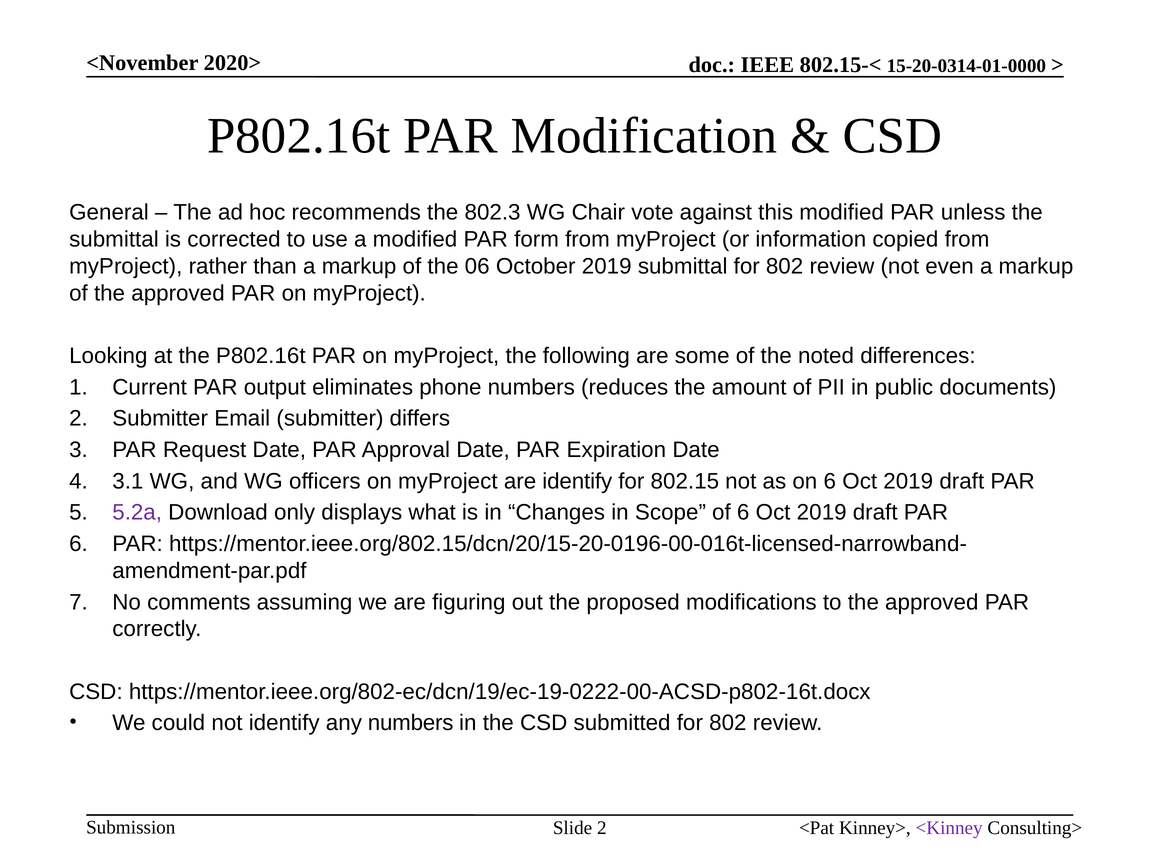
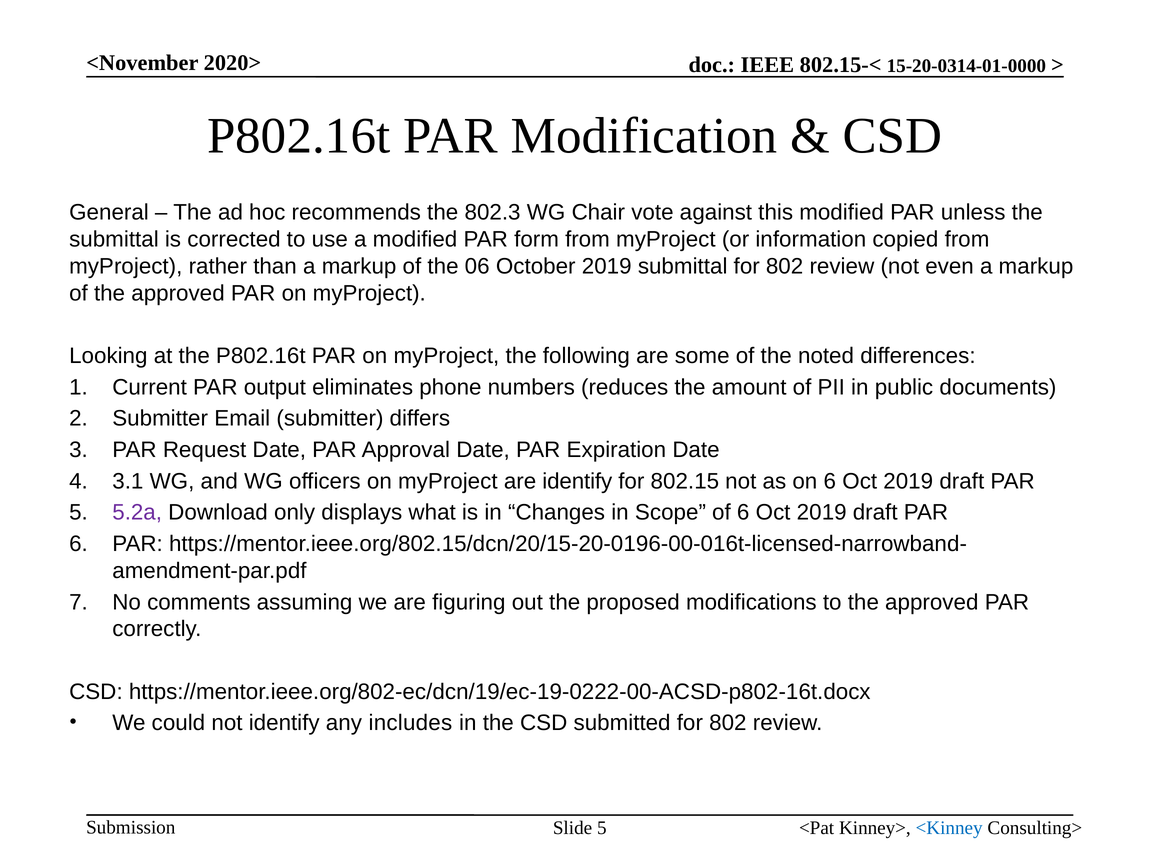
any numbers: numbers -> includes (410, 723)
<Kinney colour: purple -> blue (949, 827)
Slide 2: 2 -> 5 (602, 827)
